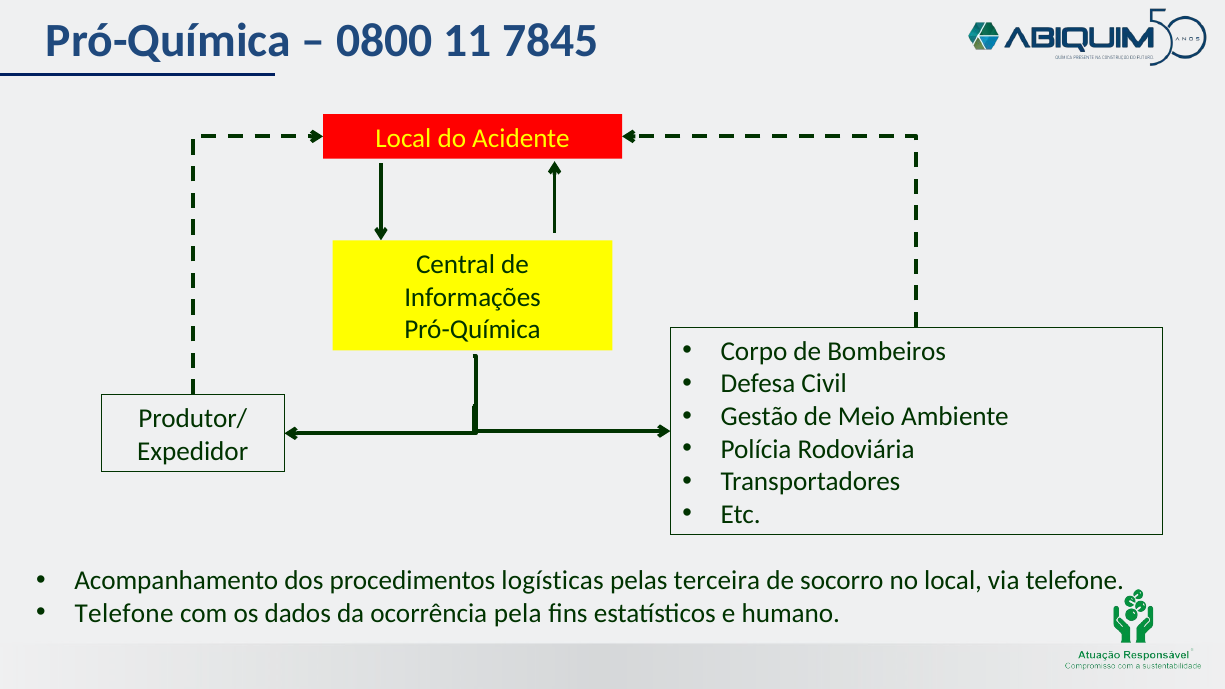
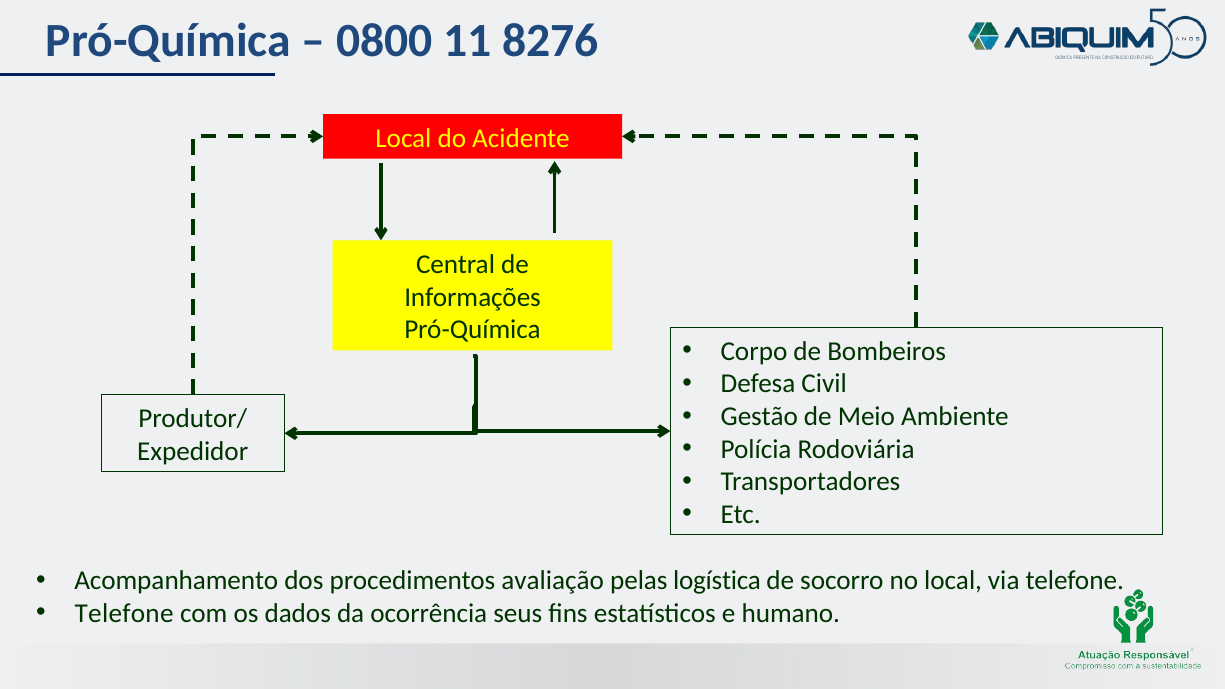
7845: 7845 -> 8276 (550, 40)
logísticas: logísticas -> avaliação (553, 581)
terceira: terceira -> logística (717, 581)
pela: pela -> seus (518, 614)
